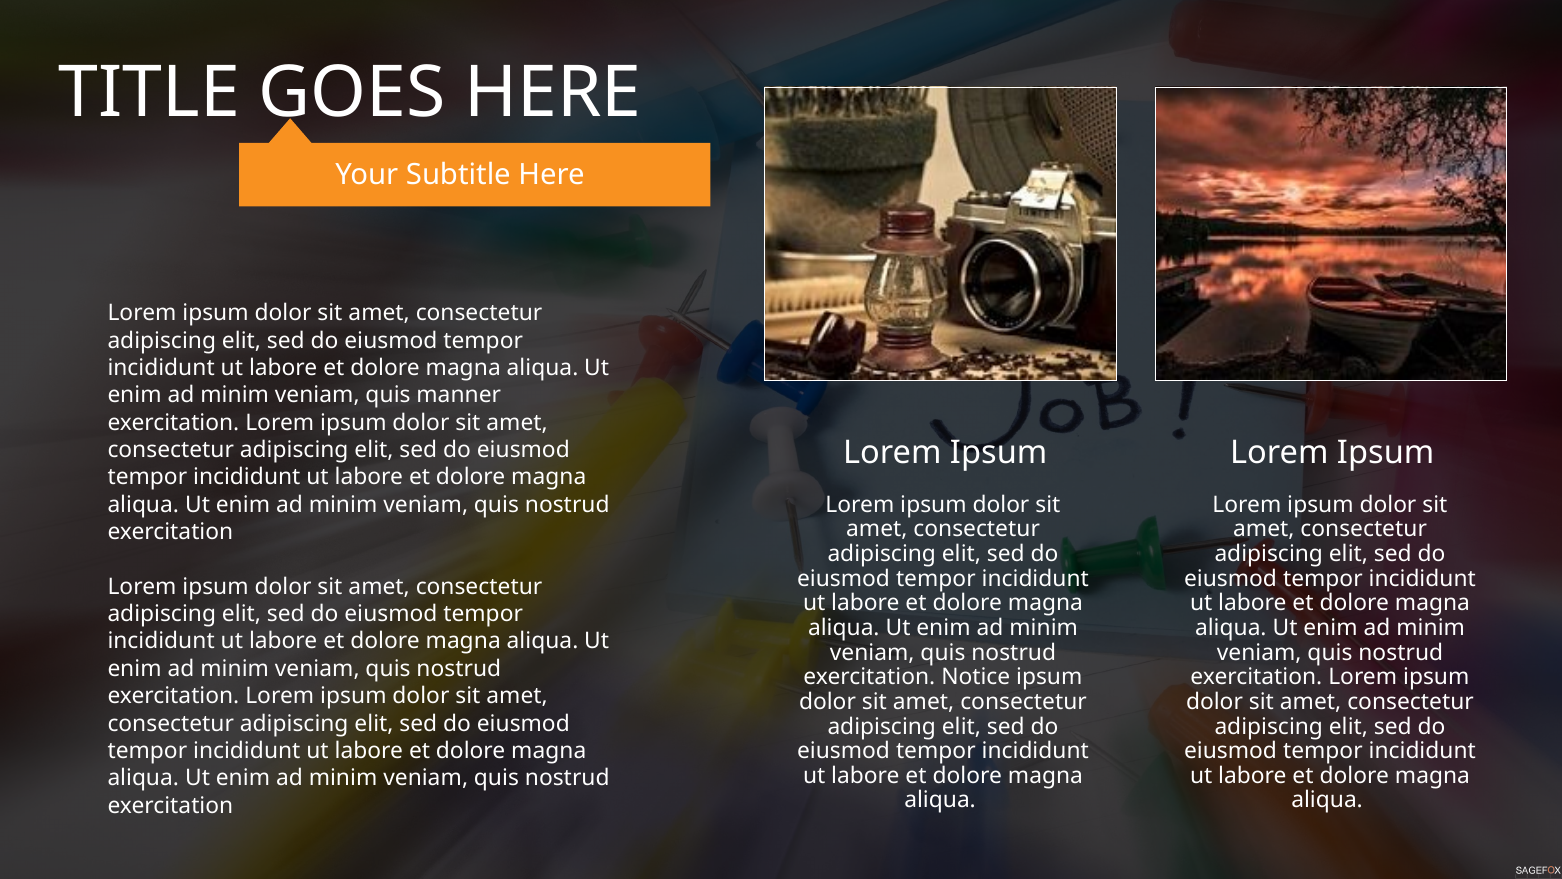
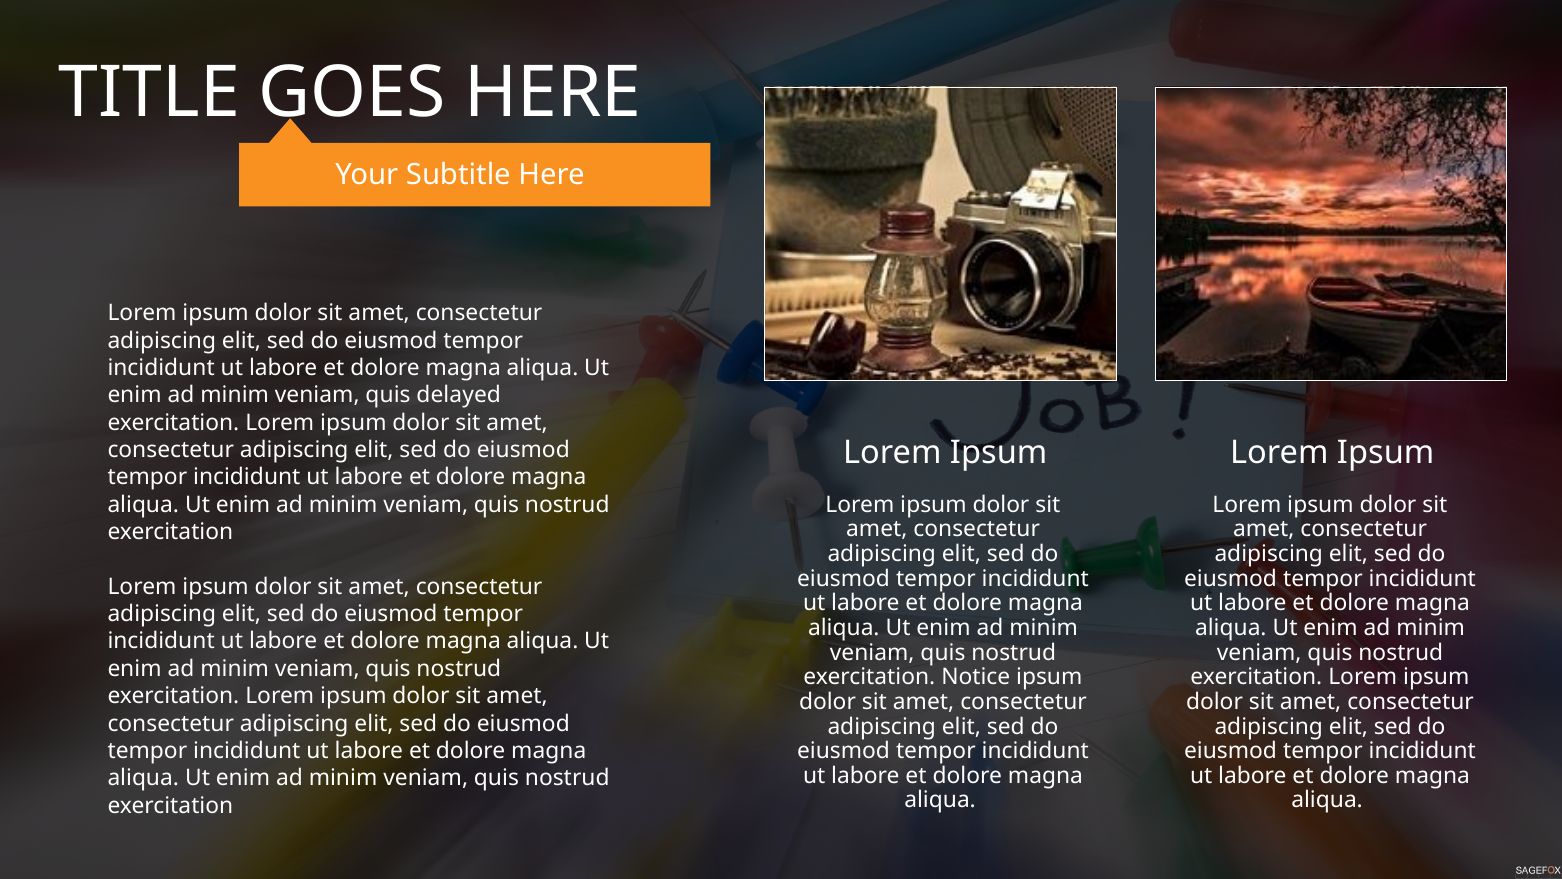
manner: manner -> delayed (459, 395)
